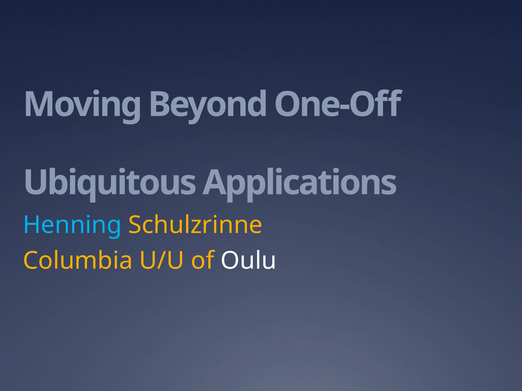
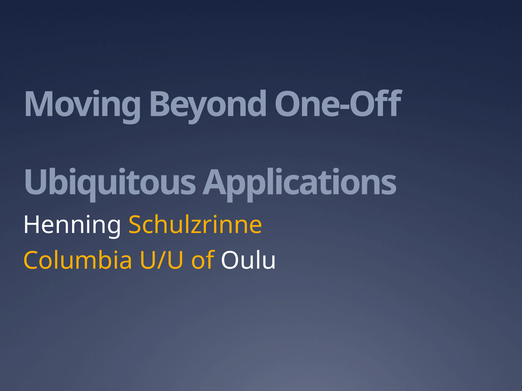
Henning colour: light blue -> white (72, 225)
